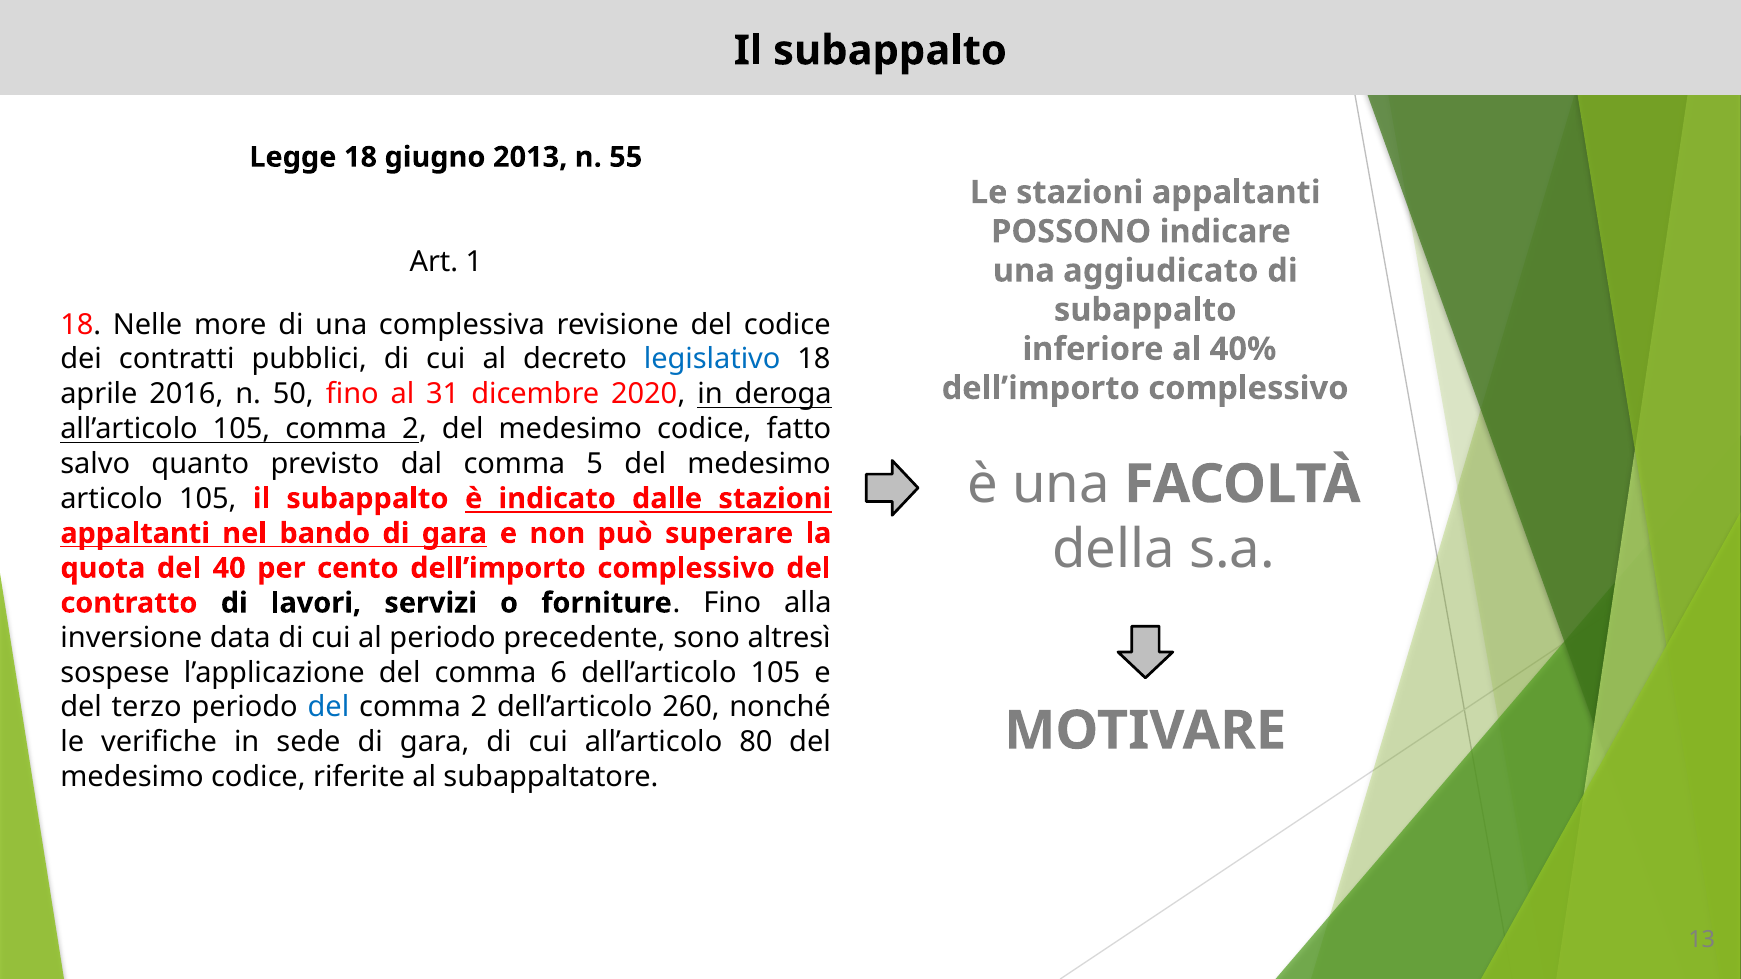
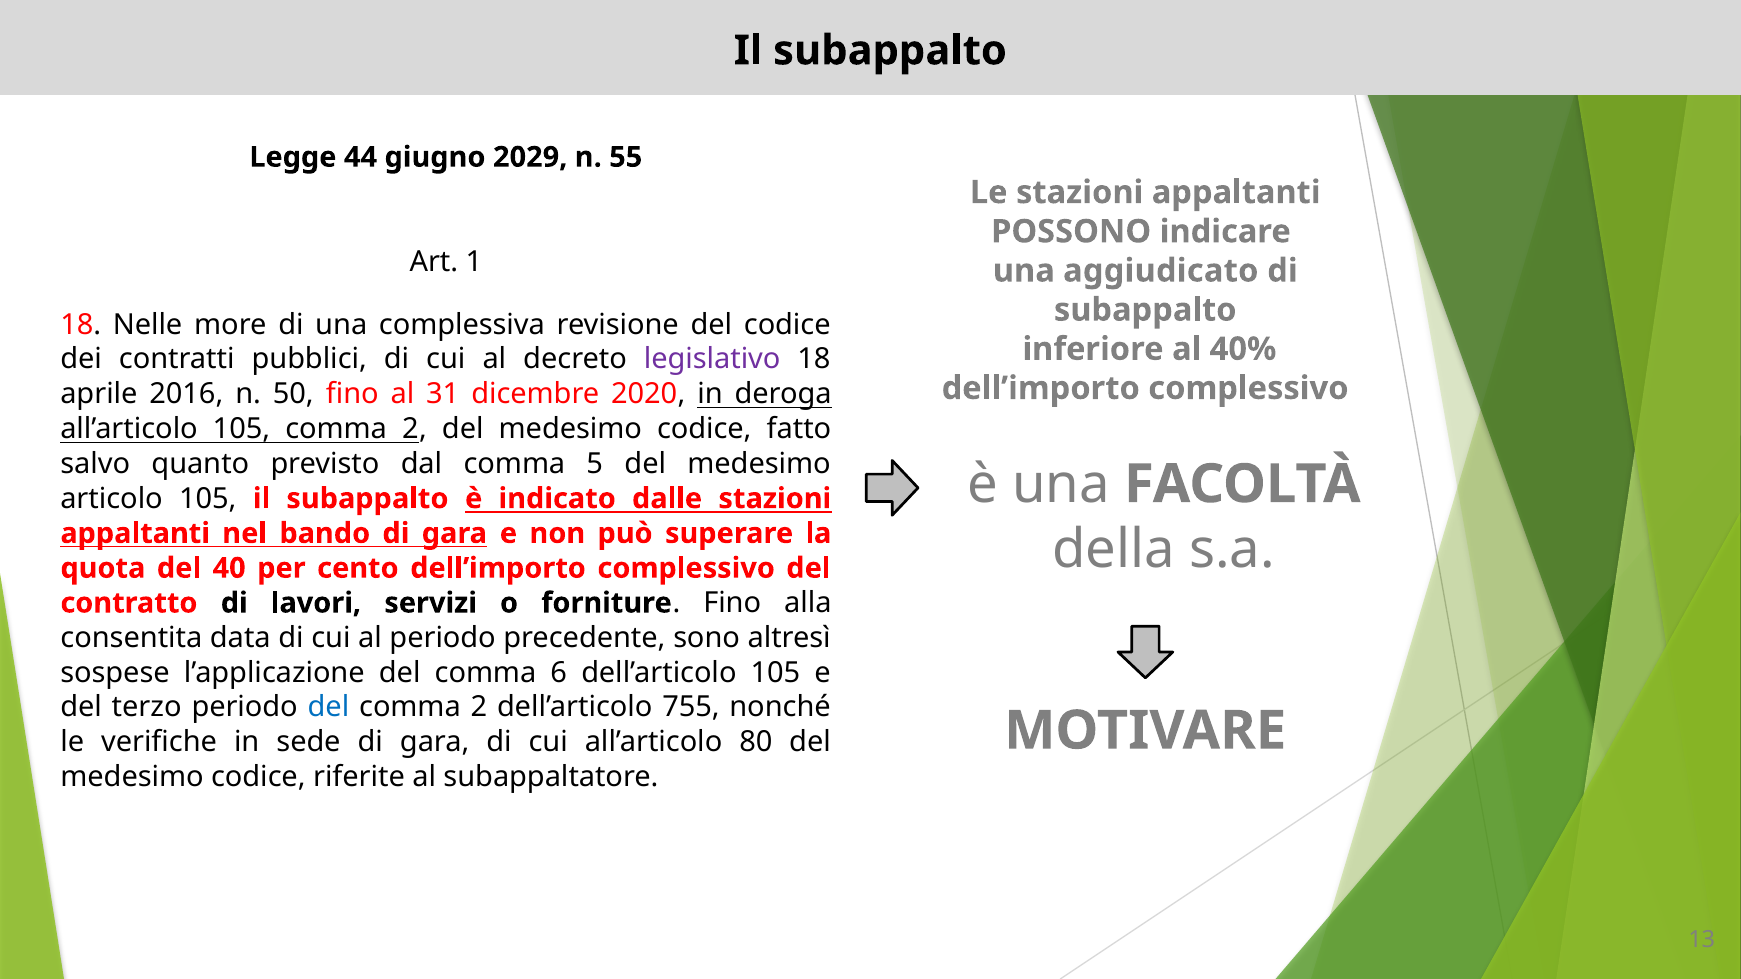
Legge 18: 18 -> 44 (361, 157)
2013: 2013 -> 2029 (530, 157)
legislativo colour: blue -> purple (712, 360)
inversione: inversione -> consentita (131, 638)
260: 260 -> 755 (691, 708)
